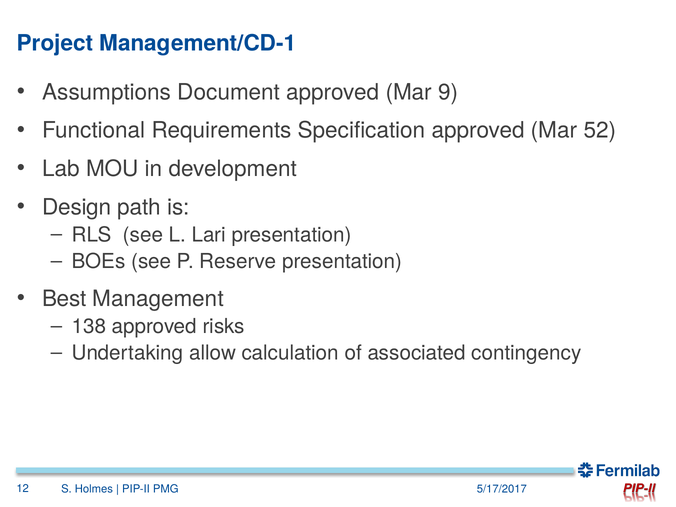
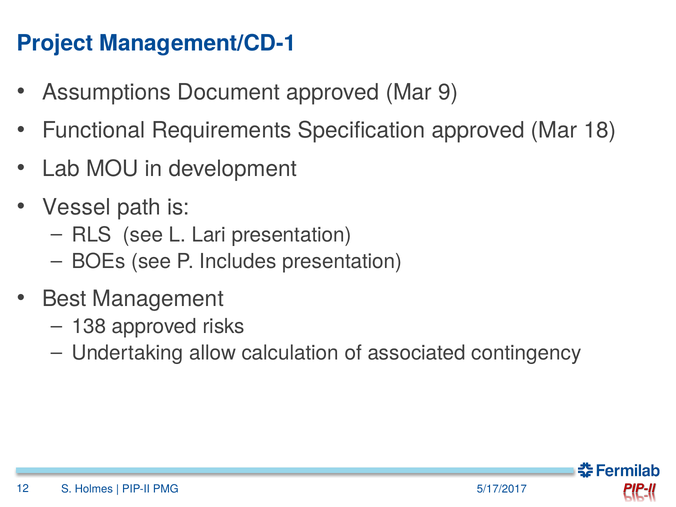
52: 52 -> 18 (600, 131)
Design: Design -> Vessel (77, 207)
Reserve: Reserve -> Includes (238, 261)
